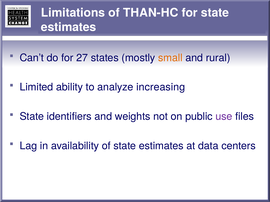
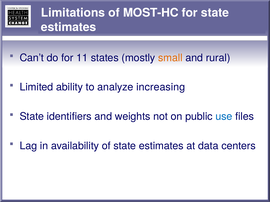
THAN-HC: THAN-HC -> MOST-HC (151, 13)
27: 27 -> 11 (82, 58)
use colour: purple -> blue (224, 117)
